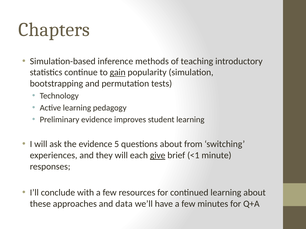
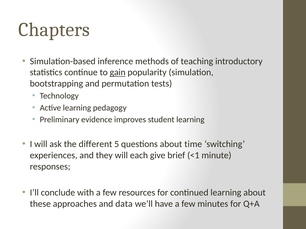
the evidence: evidence -> different (95, 144)
from: from -> time (193, 144)
give underline: present -> none (158, 156)
